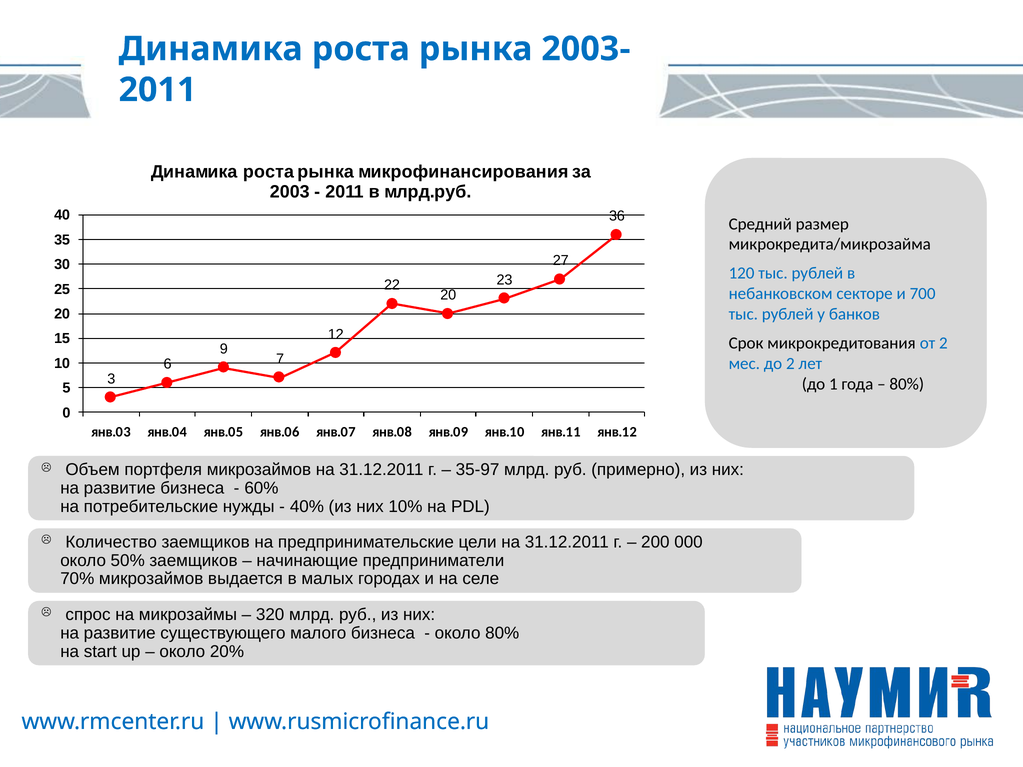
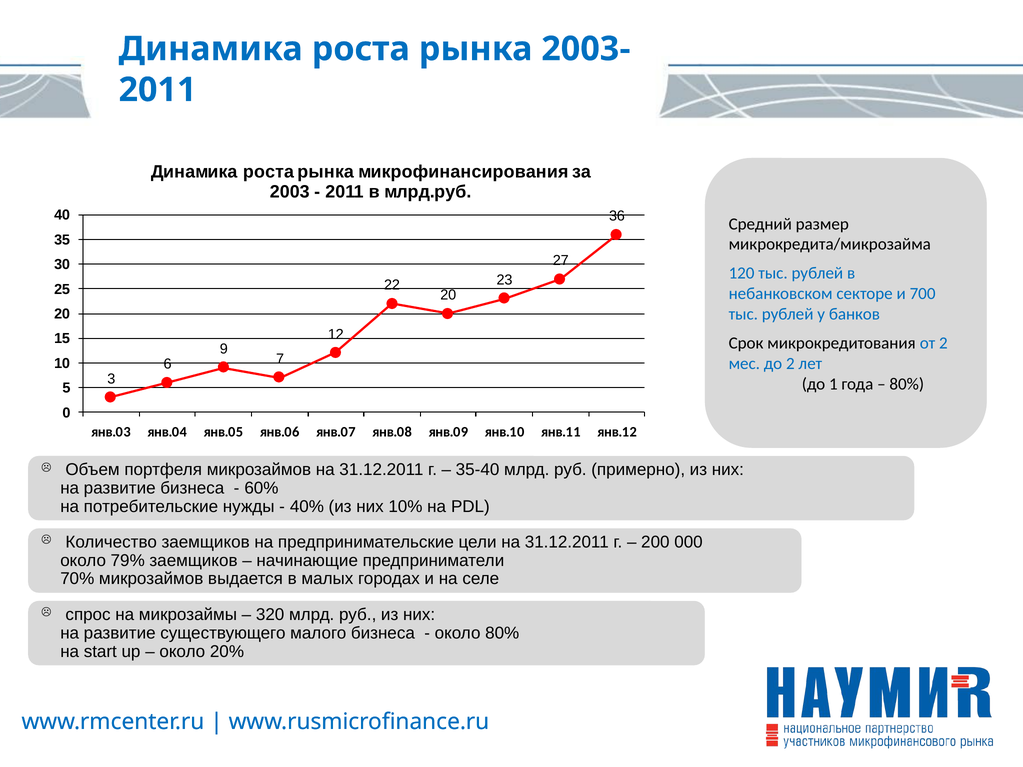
35-97: 35-97 -> 35-40 (478, 470)
50%: 50% -> 79% (128, 561)
